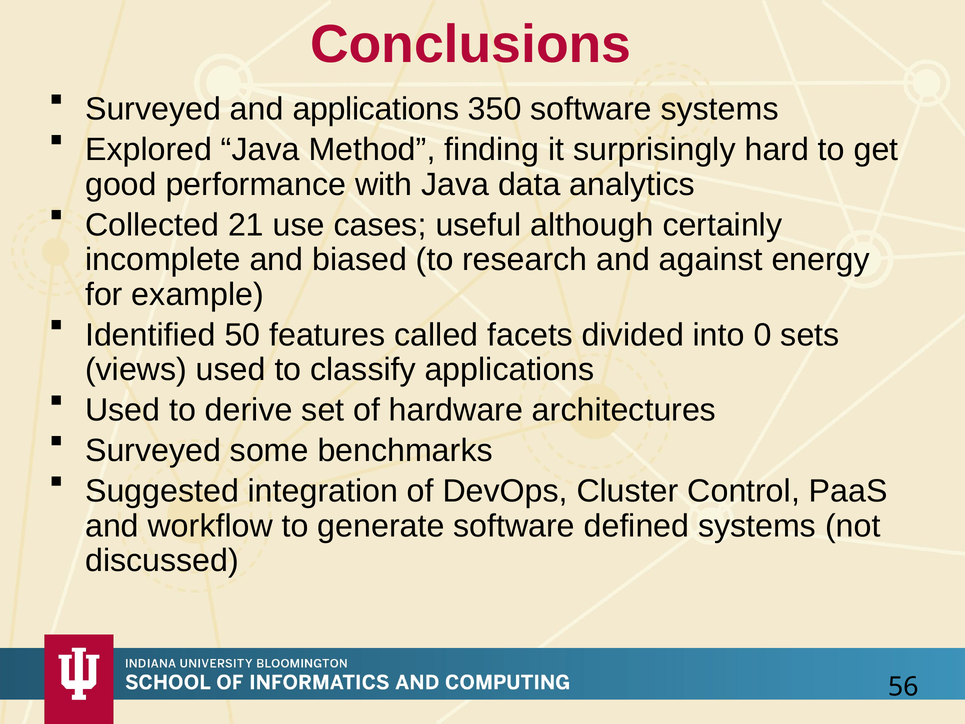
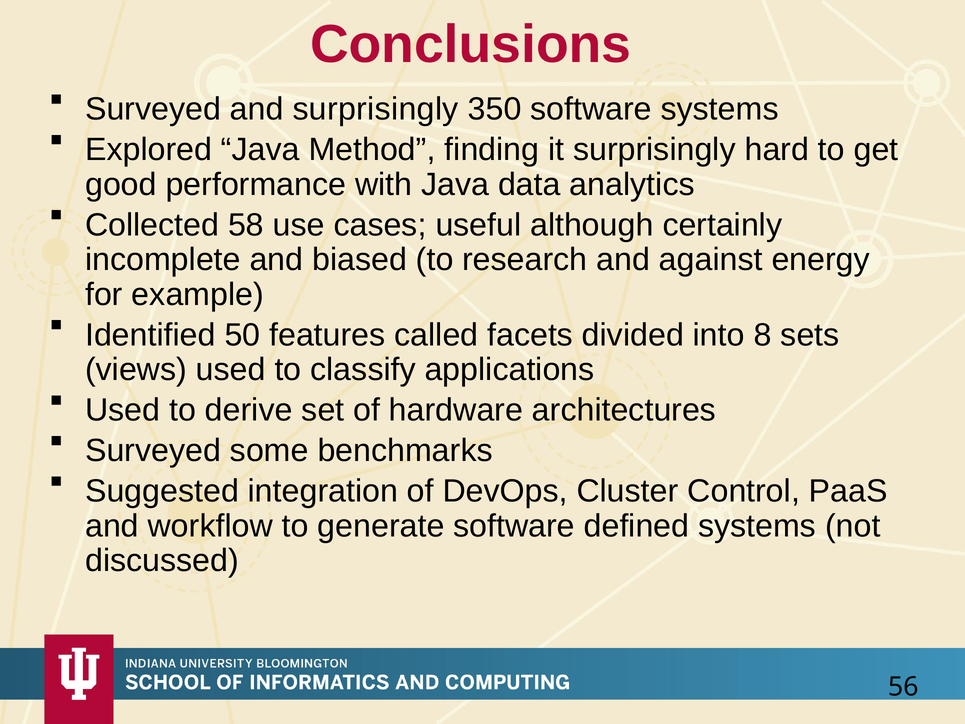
and applications: applications -> surprisingly (376, 109)
21: 21 -> 58 (246, 225)
0: 0 -> 8 (763, 335)
